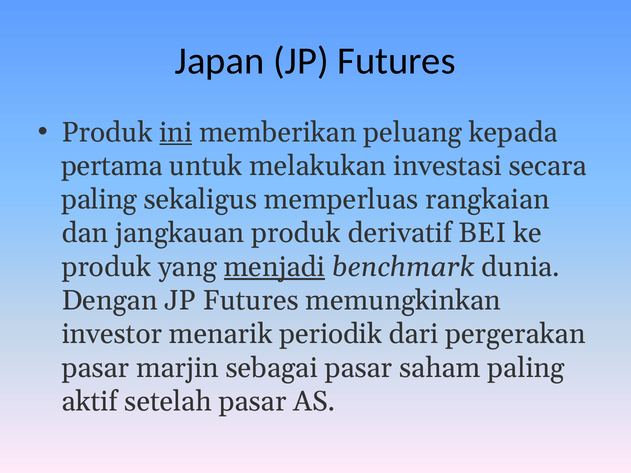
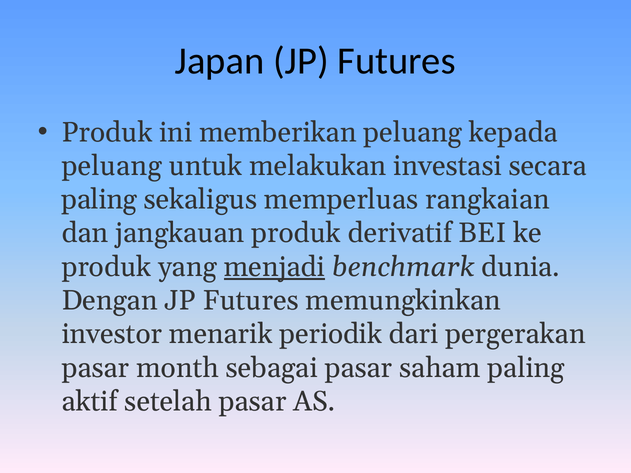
ini underline: present -> none (176, 132)
pertama: pertama -> peluang (112, 166)
marjin: marjin -> month (177, 368)
